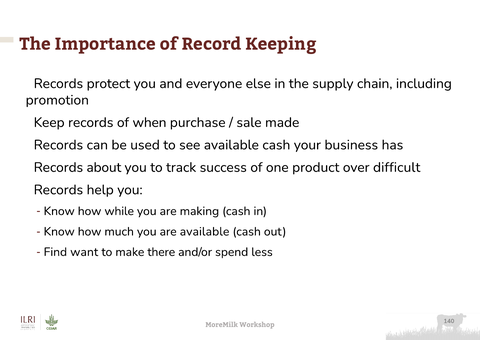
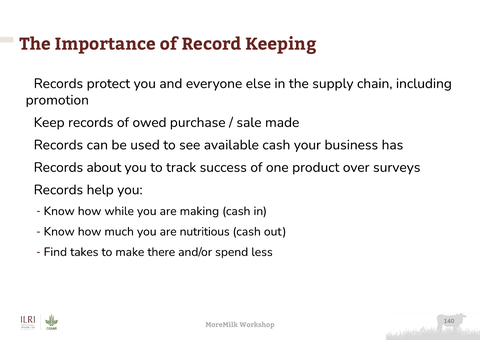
when: when -> owed (150, 122)
difficult: difficult -> surveys (397, 167)
are available: available -> nutritious (205, 231)
want: want -> takes (84, 252)
